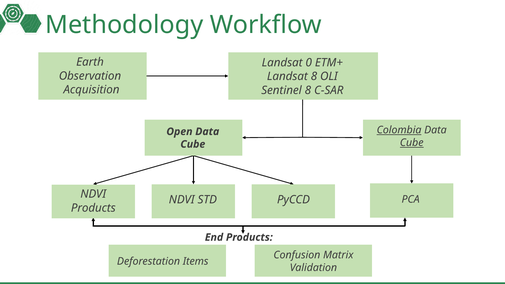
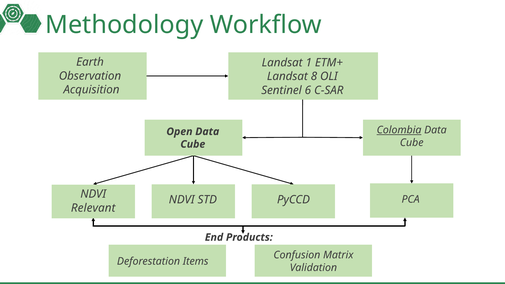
0: 0 -> 1 (309, 63)
Sentinel 8: 8 -> 6 (308, 90)
Cube underline: present -> none (412, 143)
Products: Products -> Relevant (93, 208)
